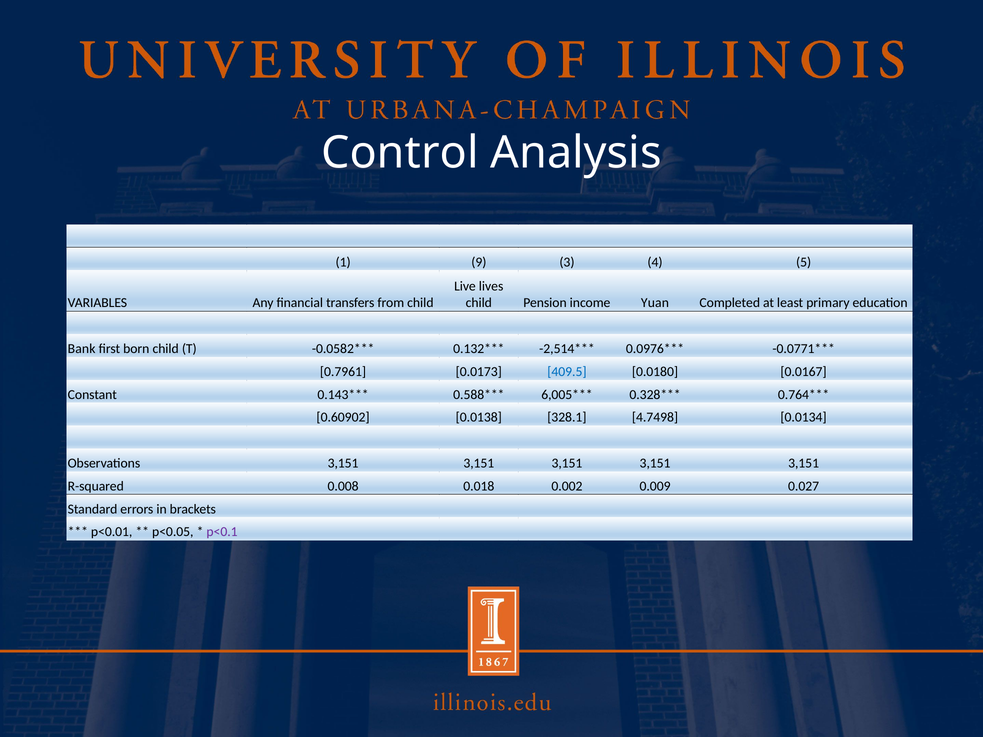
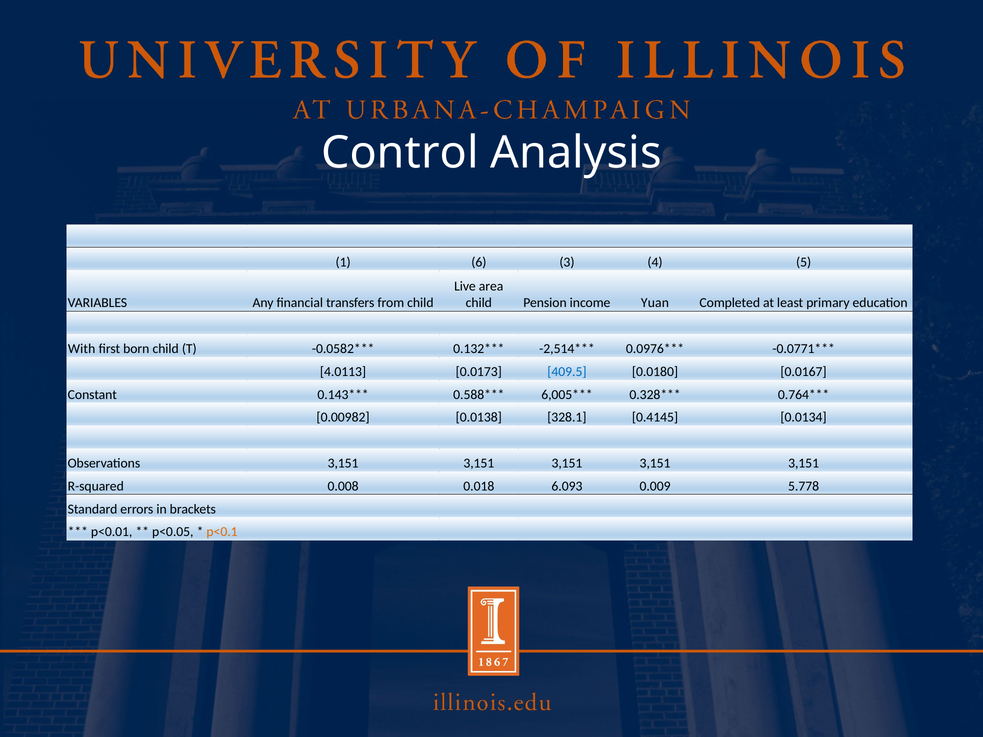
9: 9 -> 6 (479, 262)
lives: lives -> area (491, 286)
Bank: Bank -> With (82, 349)
0.7961: 0.7961 -> 4.0113 (343, 372)
0.60902: 0.60902 -> 0.00982 (343, 418)
4.7498: 4.7498 -> 0.4145 (655, 418)
0.002: 0.002 -> 6.093 (567, 486)
0.027: 0.027 -> 5.778 (804, 486)
p<0.1 colour: purple -> orange (222, 532)
